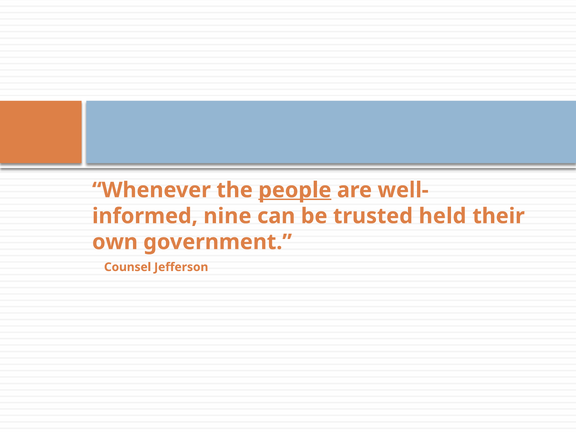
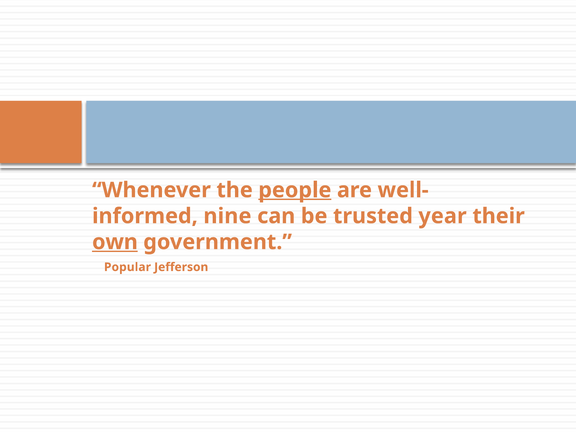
held: held -> year (443, 216)
own underline: none -> present (115, 242)
Counsel: Counsel -> Popular (127, 267)
